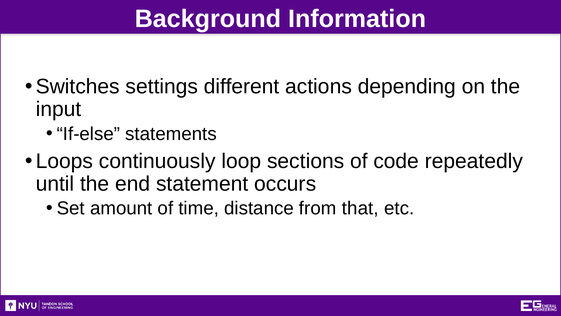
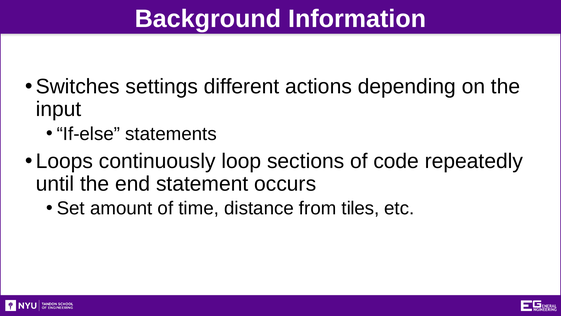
that: that -> tiles (360, 208)
